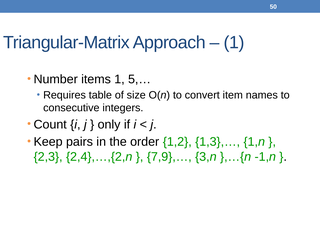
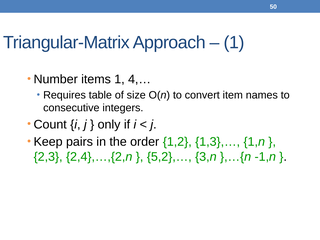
5,…: 5,… -> 4,… (139, 79)
7,9},…: 7,9},… -> 5,2},… (169, 157)
